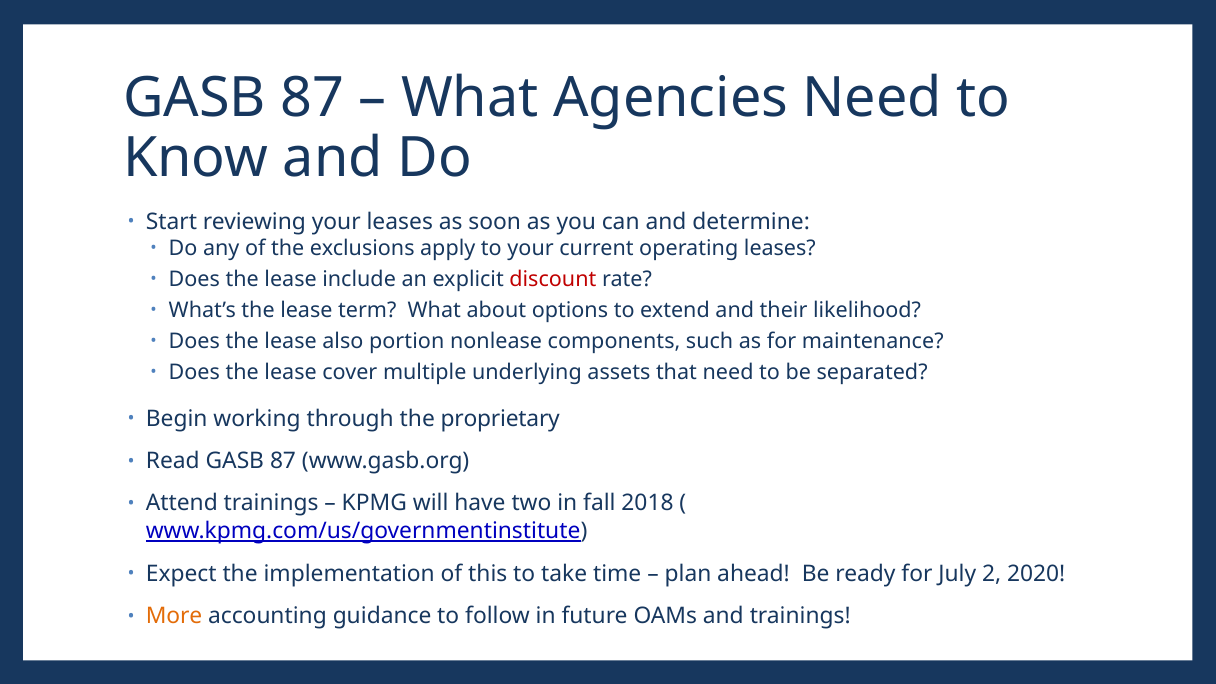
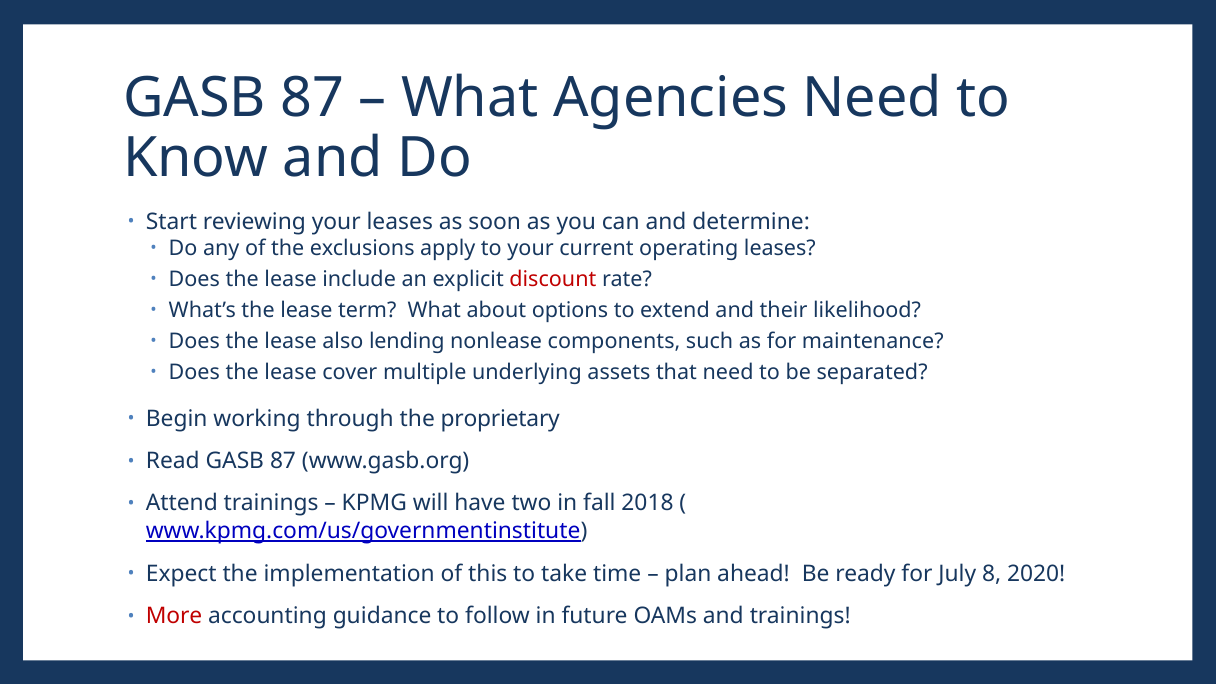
portion: portion -> lending (407, 341)
2: 2 -> 8 (992, 574)
More colour: orange -> red (174, 616)
